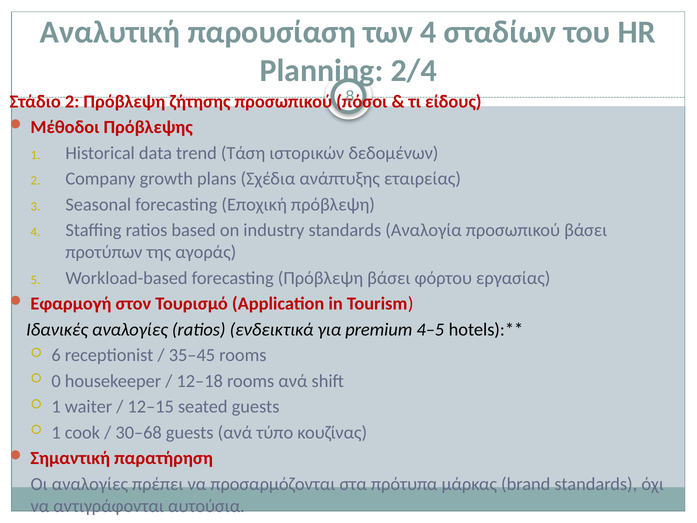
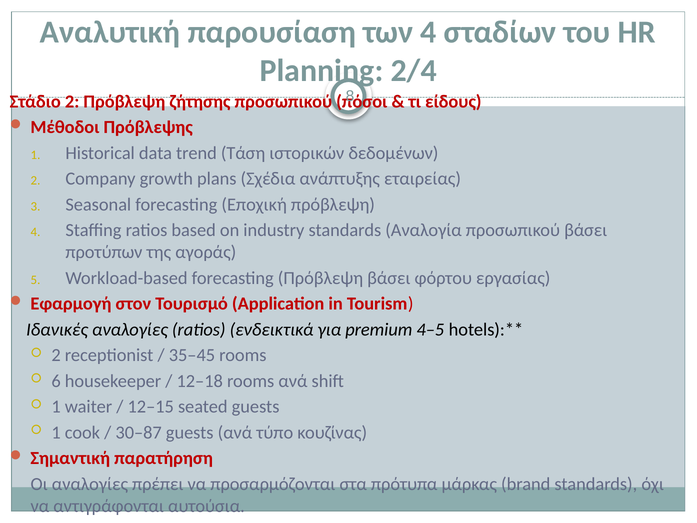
6: 6 -> 2 (56, 355)
0: 0 -> 6 (56, 381)
30–68: 30–68 -> 30–87 (139, 432)
